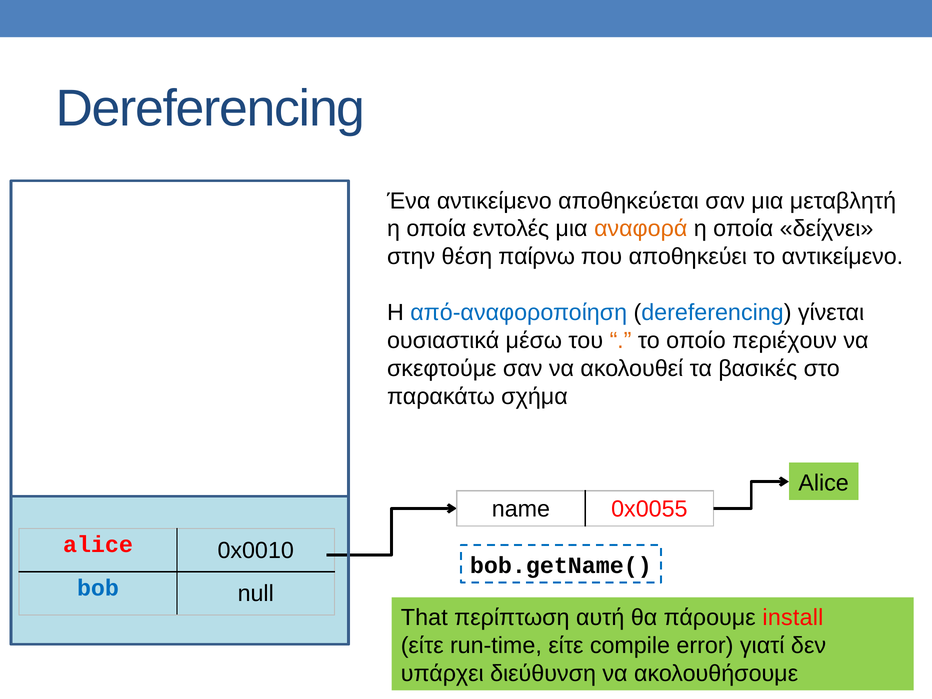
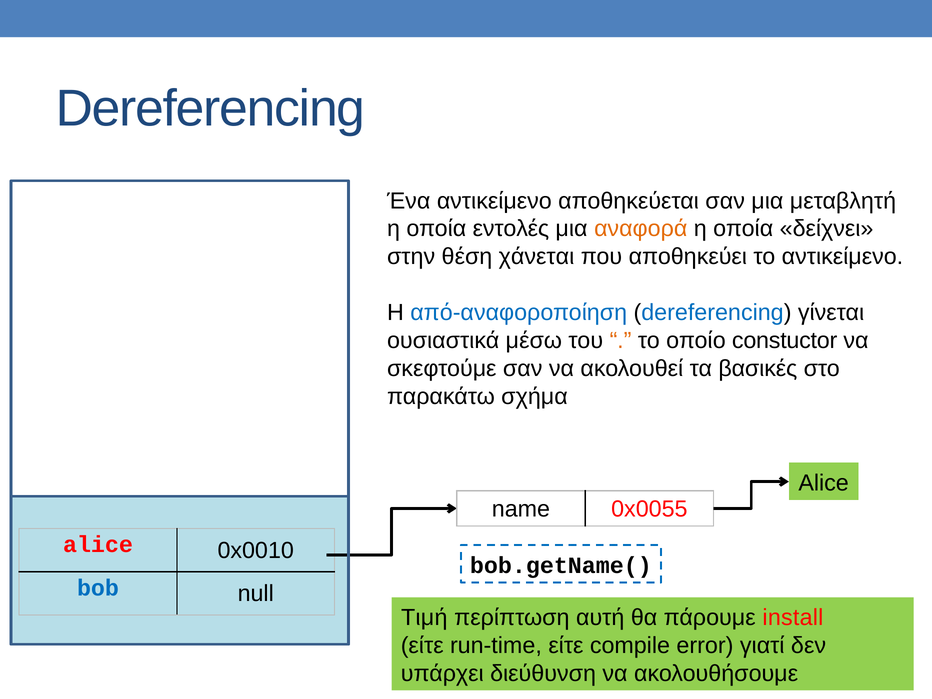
παίρνω: παίρνω -> χάνεται (537, 257)
περιέχουν: περιέχουν -> constuctor (785, 341)
That: That -> Τιμή (424, 617)
